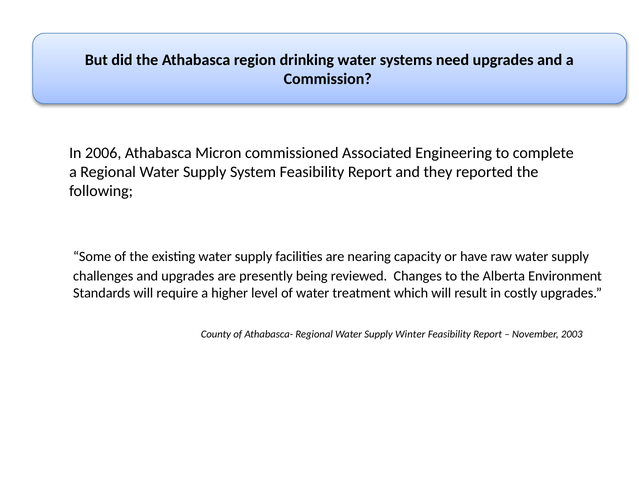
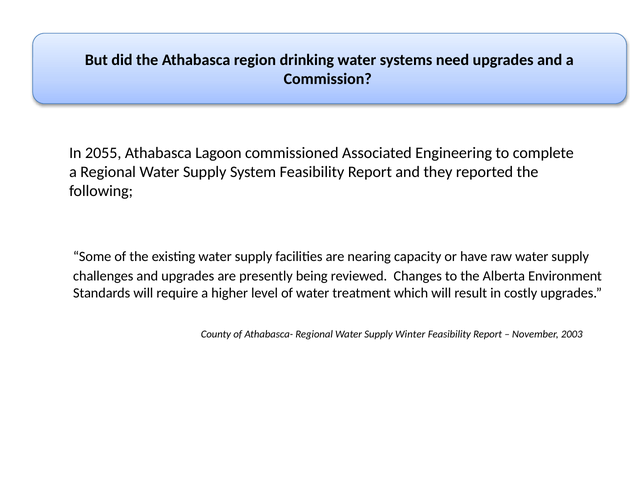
2006: 2006 -> 2055 (103, 153)
Micron: Micron -> Lagoon (218, 153)
